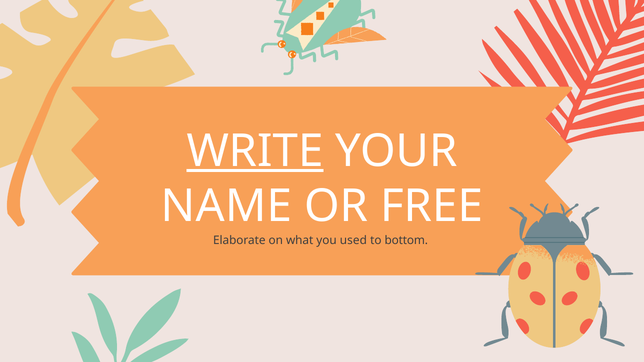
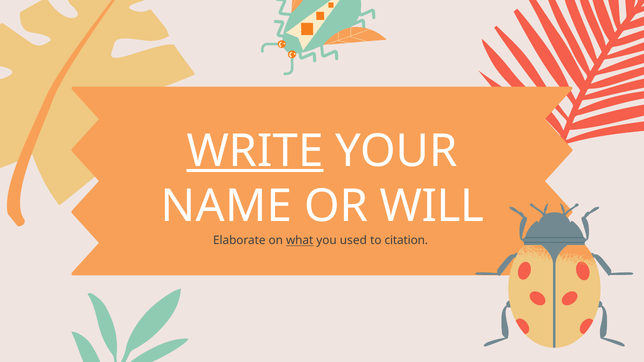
FREE: FREE -> WILL (432, 206)
what underline: none -> present (300, 241)
bottom: bottom -> citation (406, 241)
